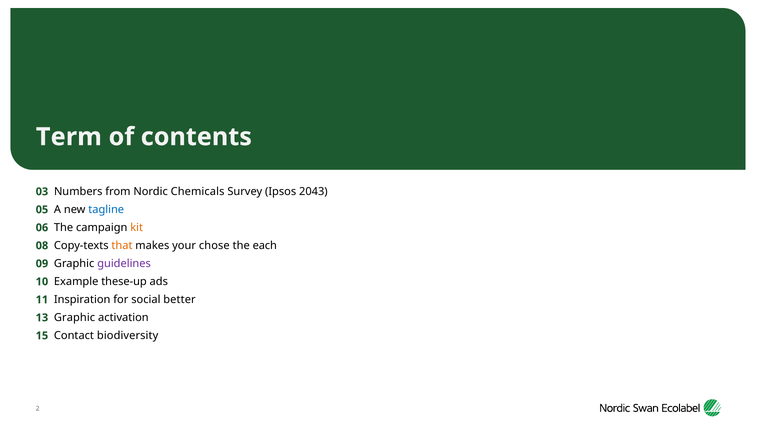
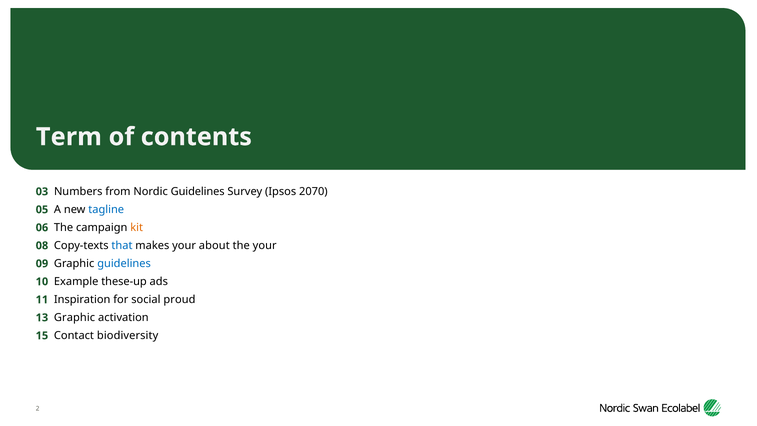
Nordic Chemicals: Chemicals -> Guidelines (198, 192)
2043: 2043 -> 2070 (313, 192)
that colour: orange -> blue (122, 246)
chose: chose -> about (214, 246)
the each: each -> your (265, 246)
guidelines colour: purple -> blue (124, 264)
better: better -> proud (179, 299)
